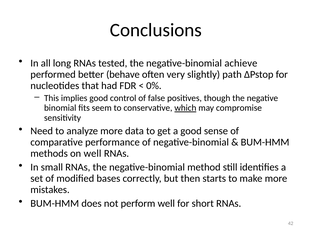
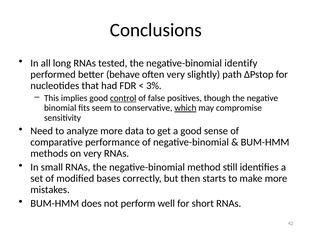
achieve: achieve -> identify (241, 63)
0%: 0% -> 3% (154, 86)
control underline: none -> present (123, 98)
on well: well -> very (93, 153)
